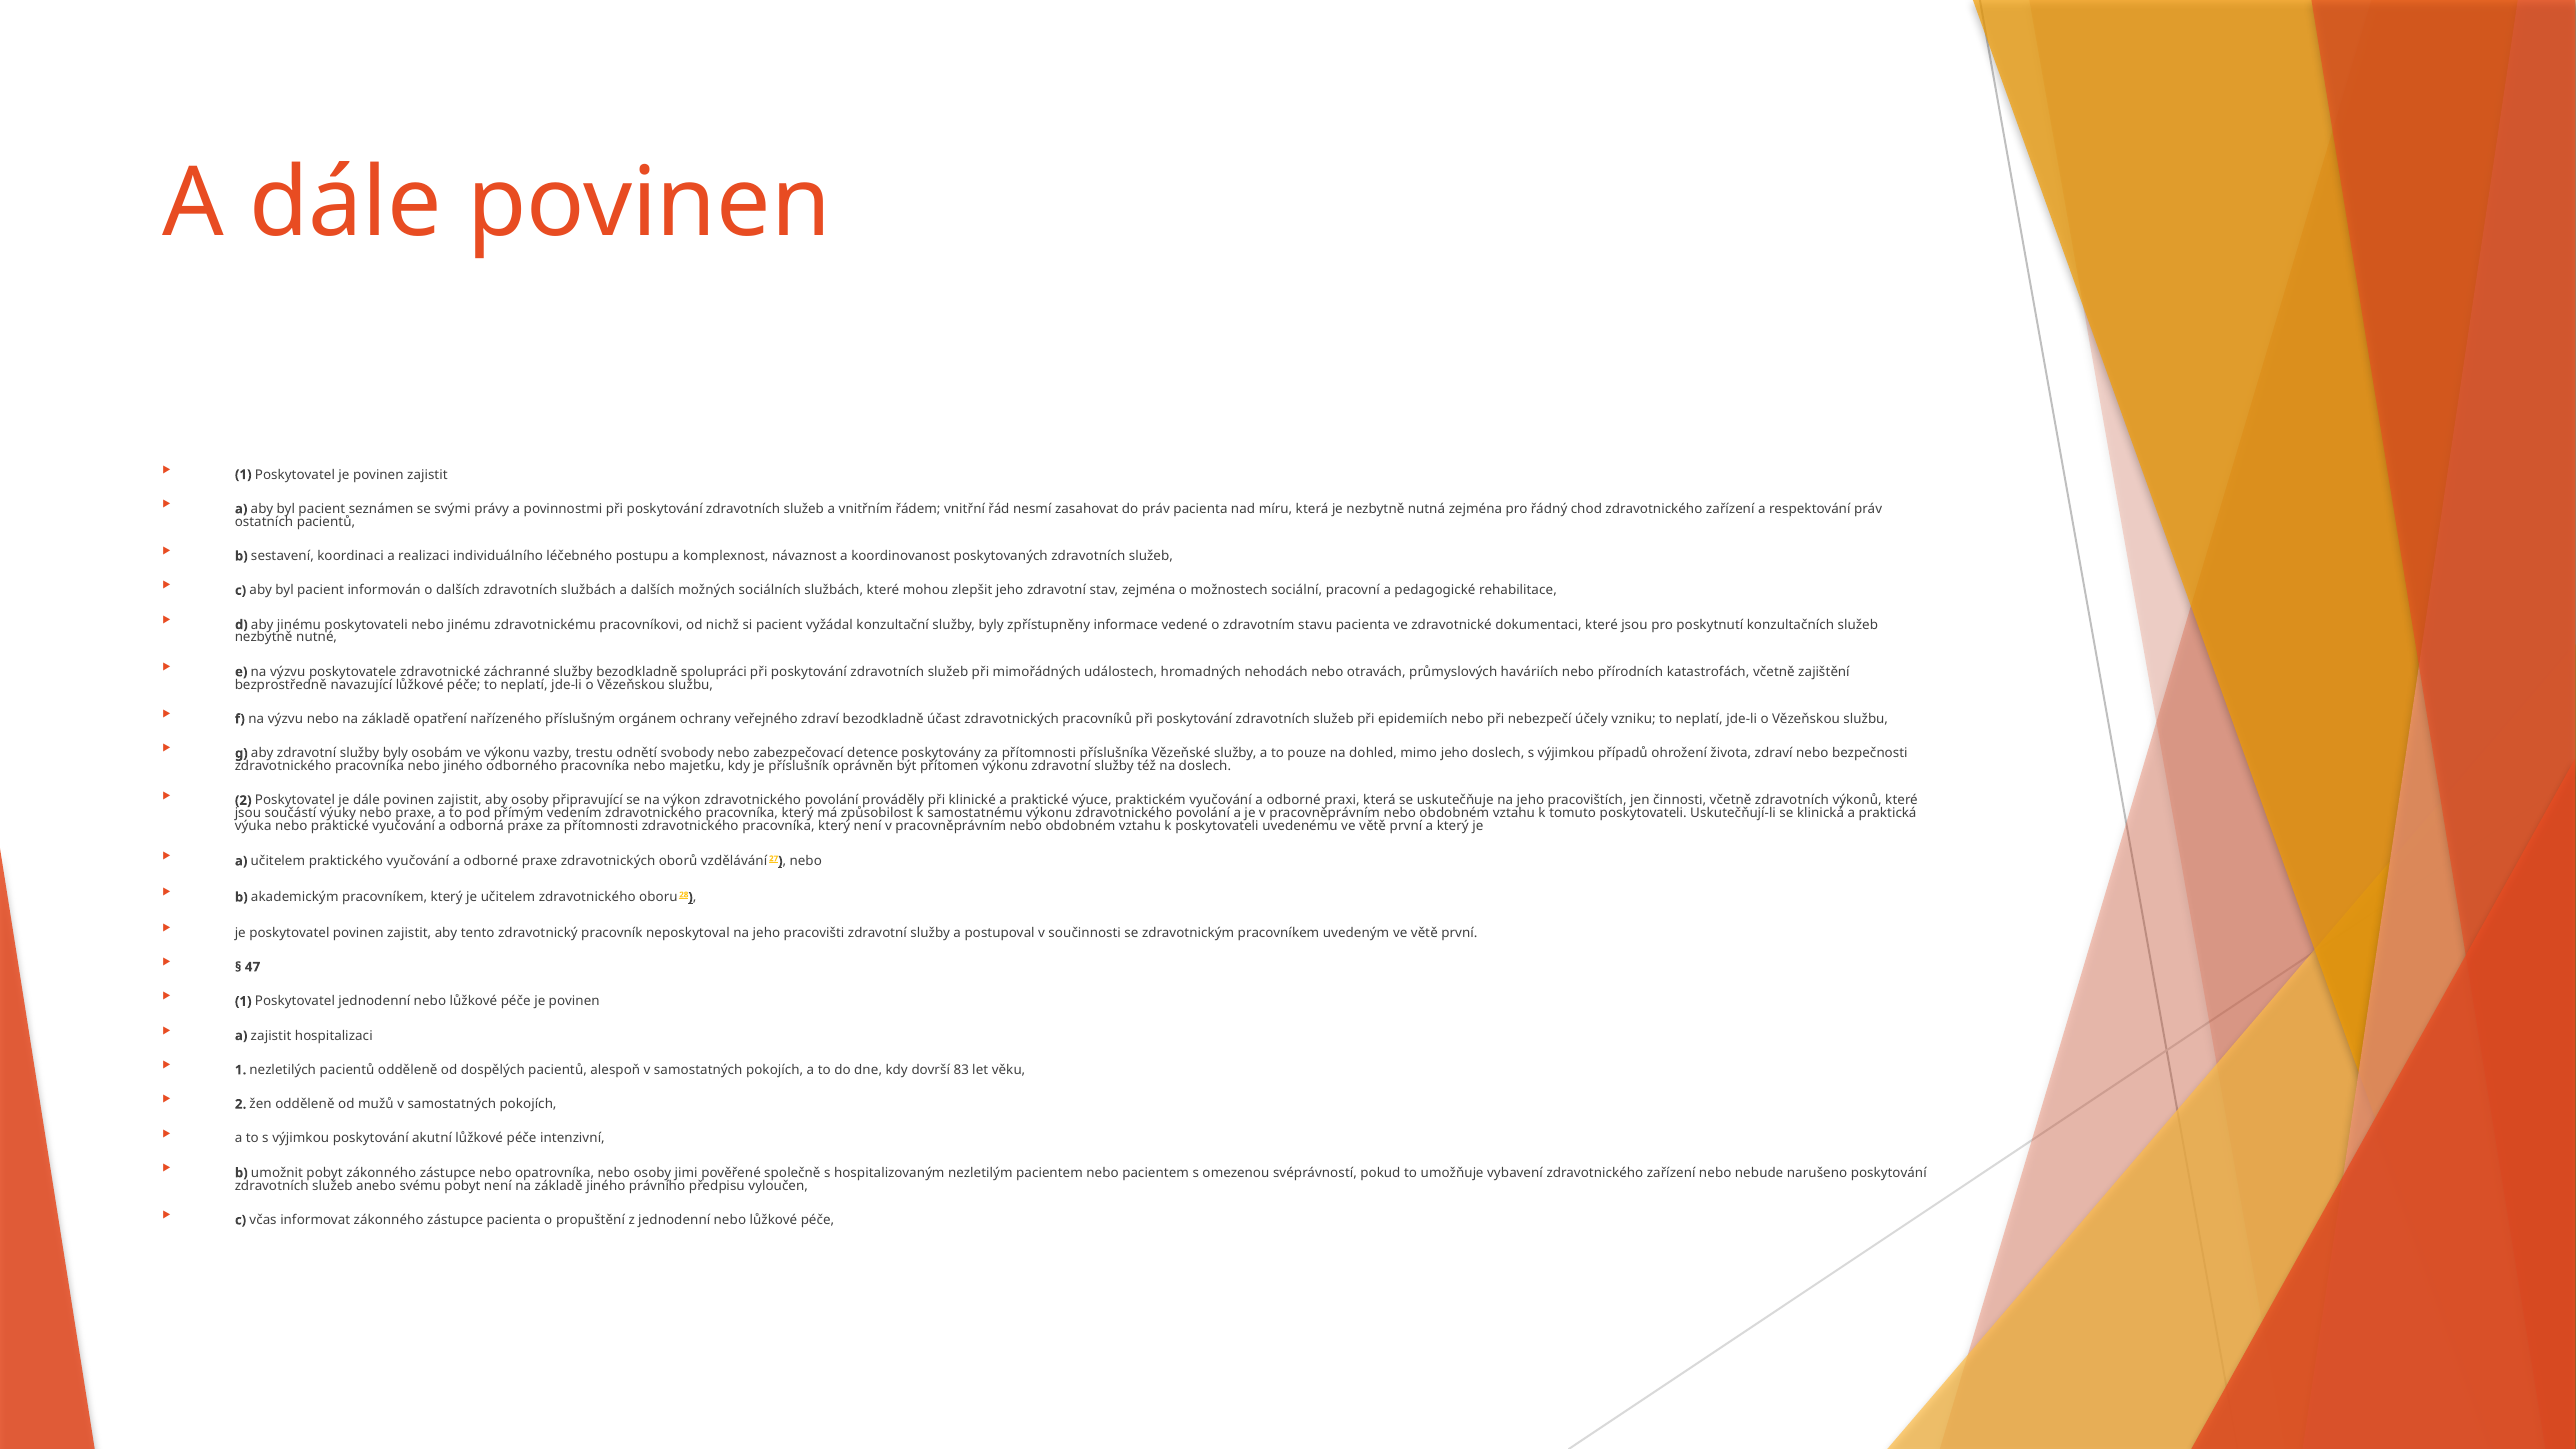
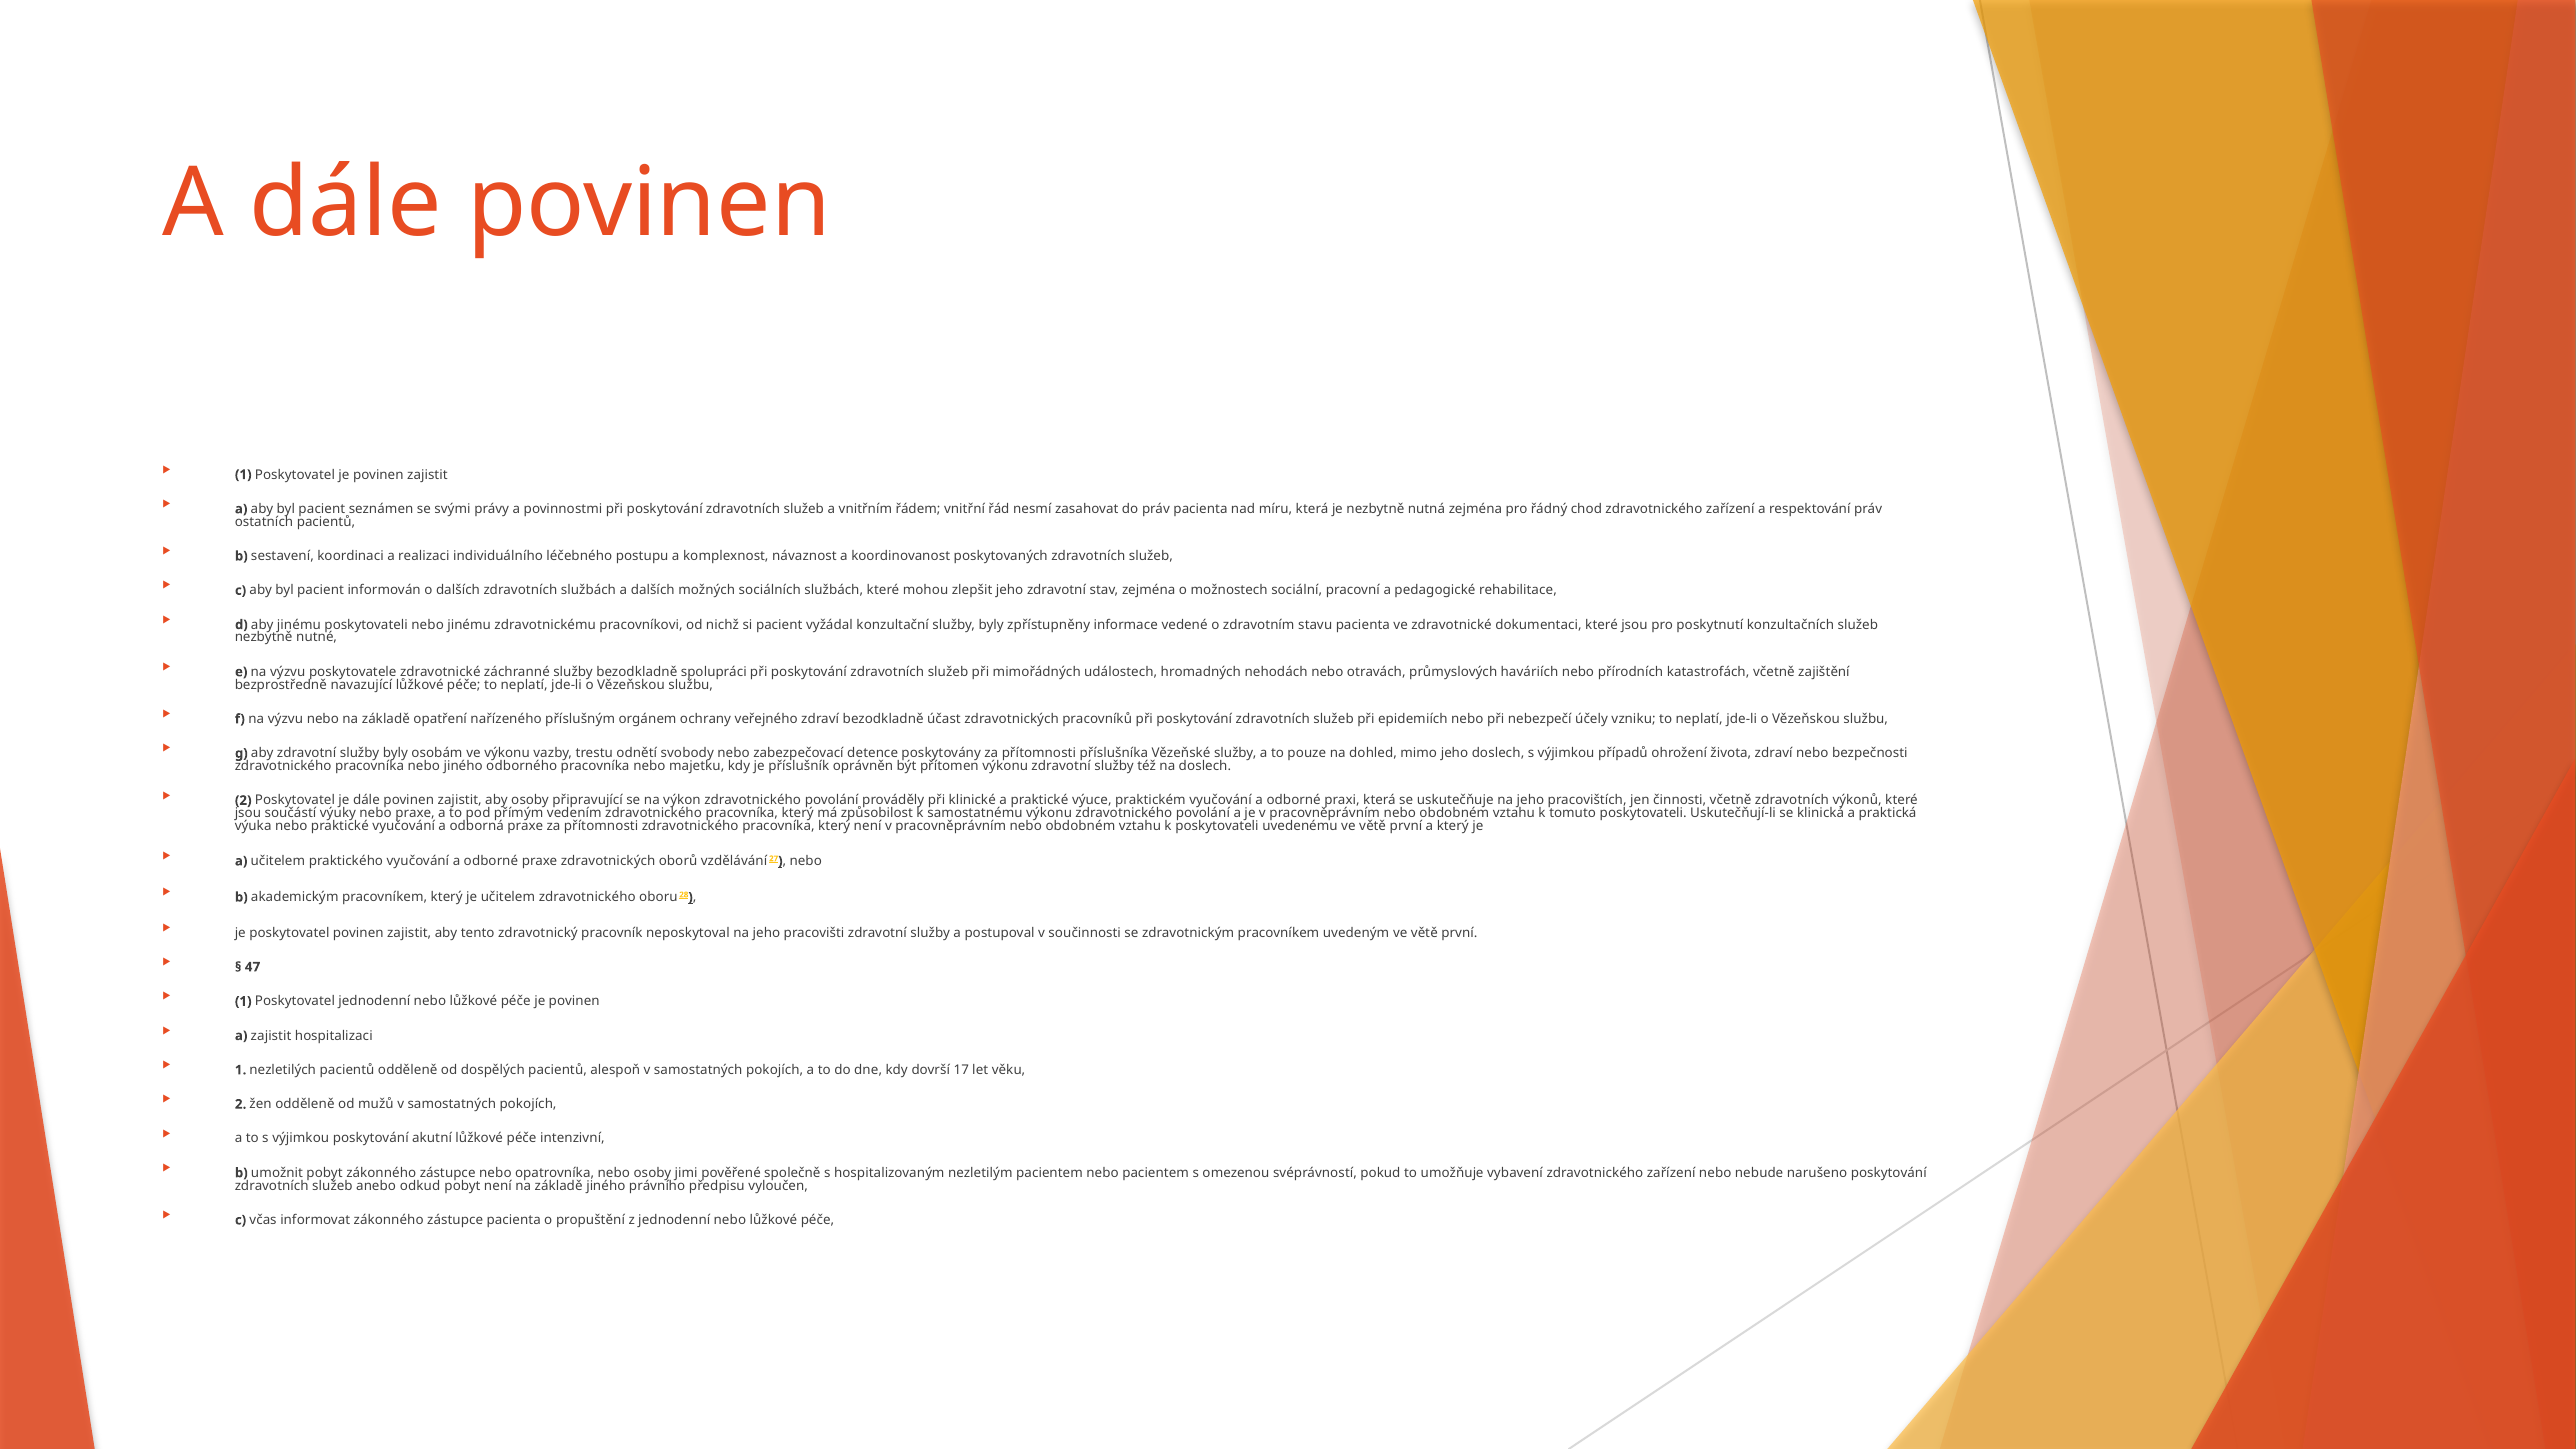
83: 83 -> 17 (961, 1070)
svému: svému -> odkud (420, 1186)
